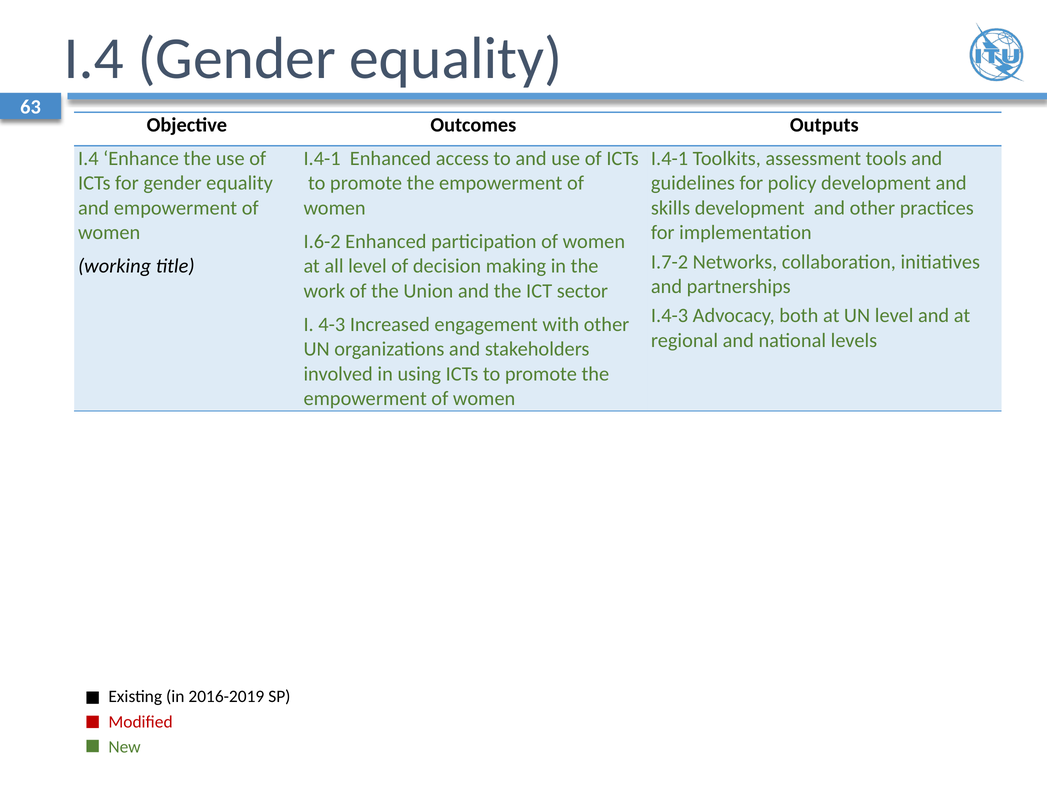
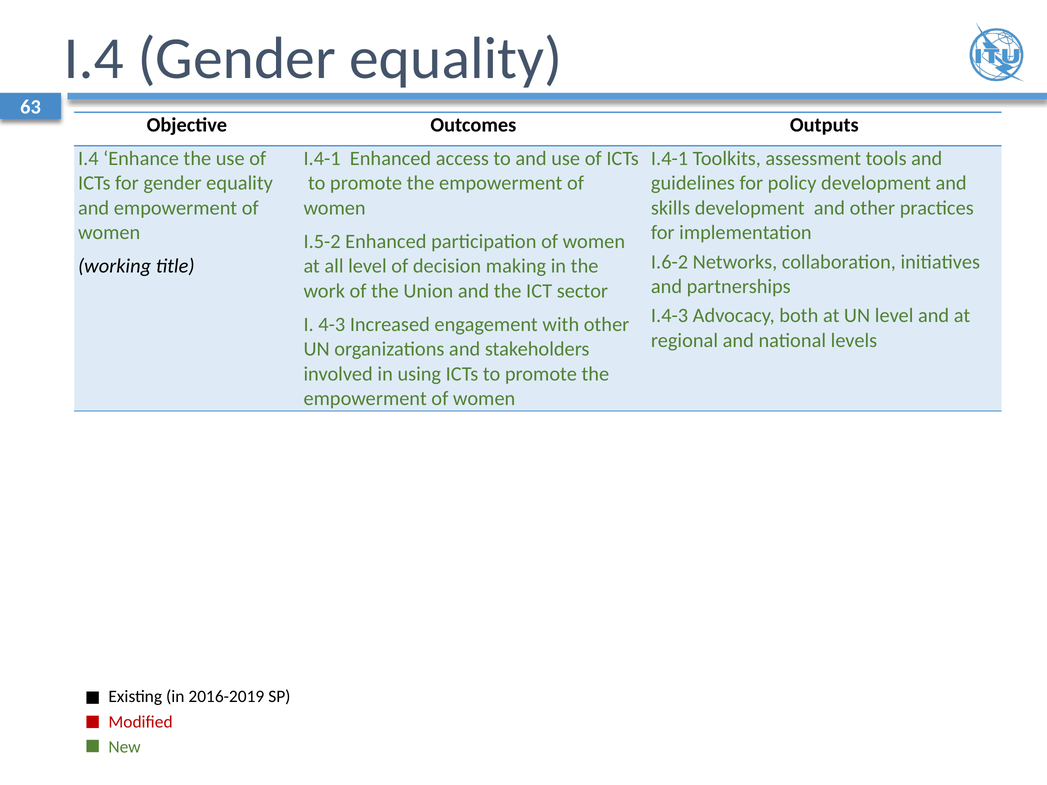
I.6-2: I.6-2 -> I.5-2 (322, 242)
I.7-2: I.7-2 -> I.6-2 (670, 262)
